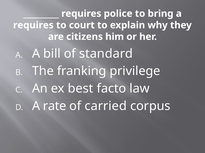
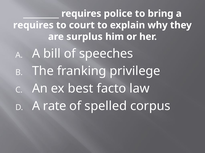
citizens: citizens -> surplus (84, 37)
standard: standard -> speeches (106, 54)
carried: carried -> spelled (106, 106)
